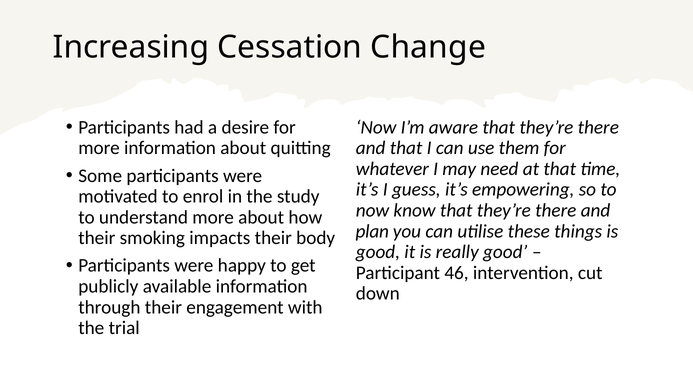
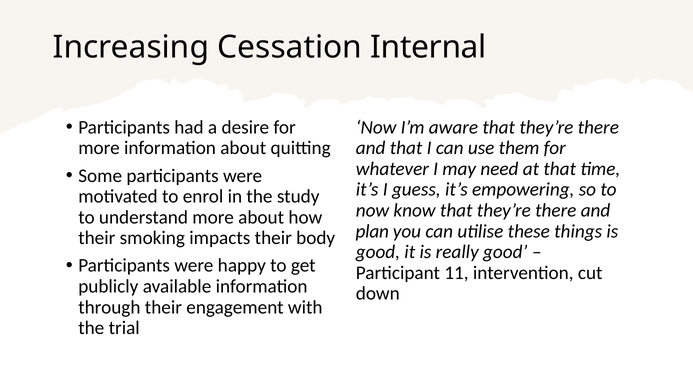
Change: Change -> Internal (428, 47)
46: 46 -> 11 (456, 273)
